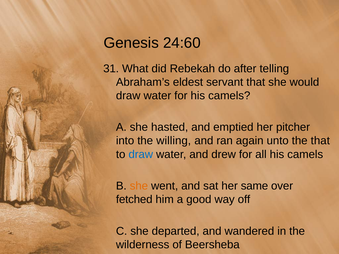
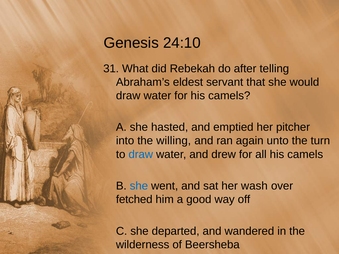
24:60: 24:60 -> 24:10 (182, 43)
the that: that -> turn (320, 141)
she colour: orange -> blue (139, 186)
same: same -> wash (254, 186)
